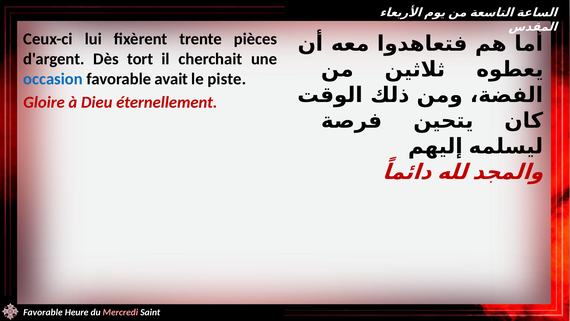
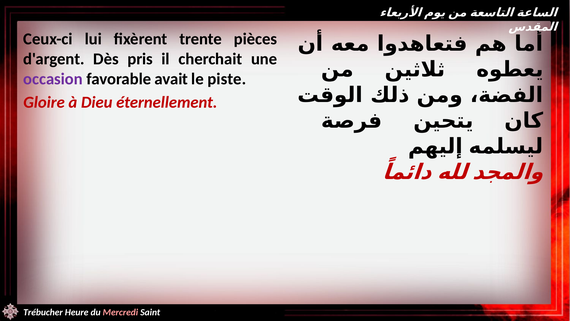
tort: tort -> pris (140, 59)
occasion colour: blue -> purple (53, 79)
Favorable: Favorable -> Trébucher (43, 312)
